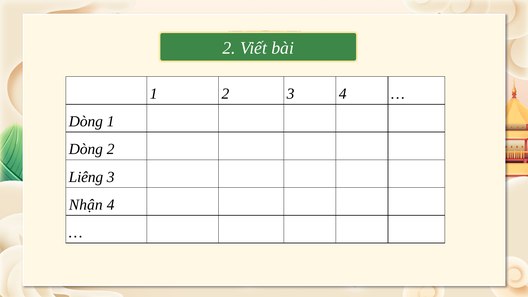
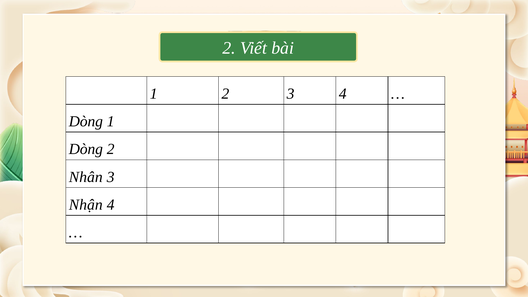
Liêng: Liêng -> Nhân (86, 177)
